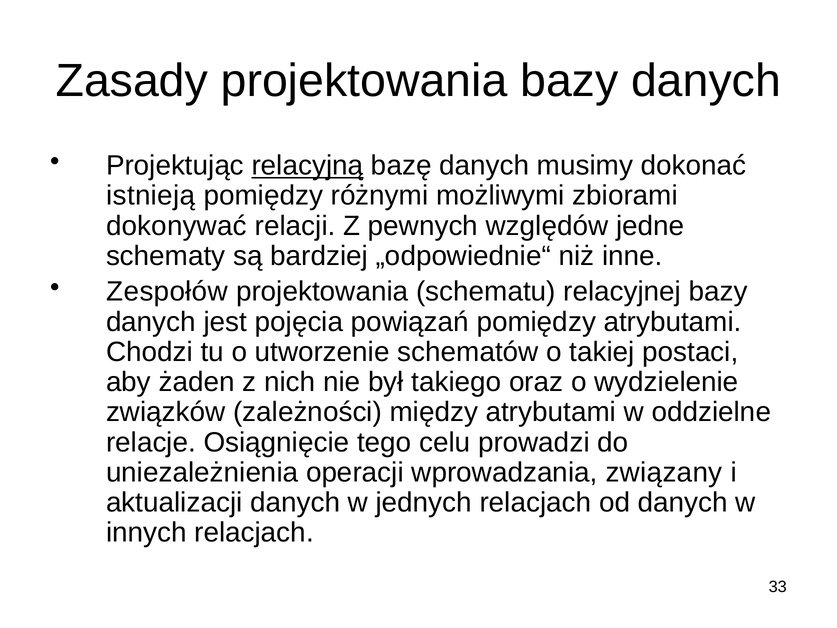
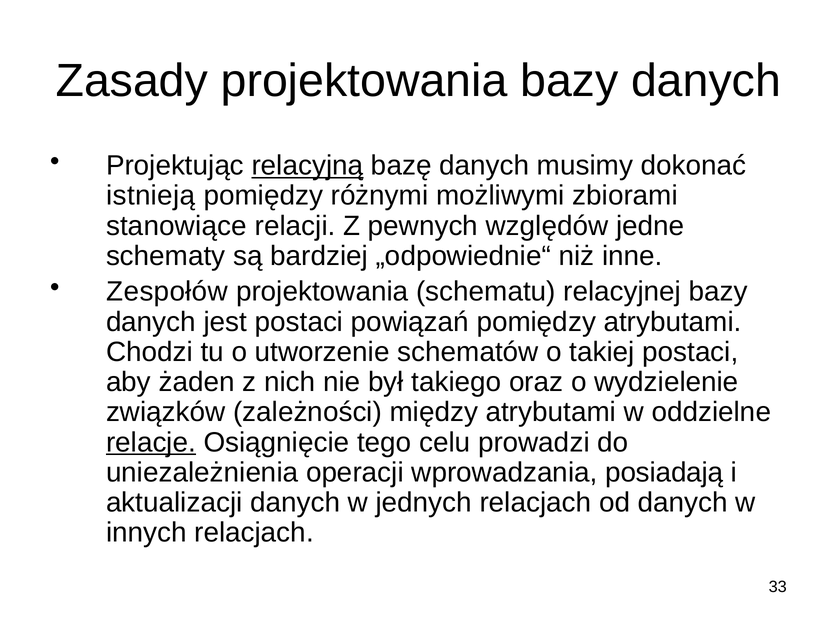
dokonywać: dokonywać -> stanowiące (176, 226)
jest pojęcia: pojęcia -> postaci (299, 322)
relacje underline: none -> present (151, 442)
związany: związany -> posiadają (664, 472)
